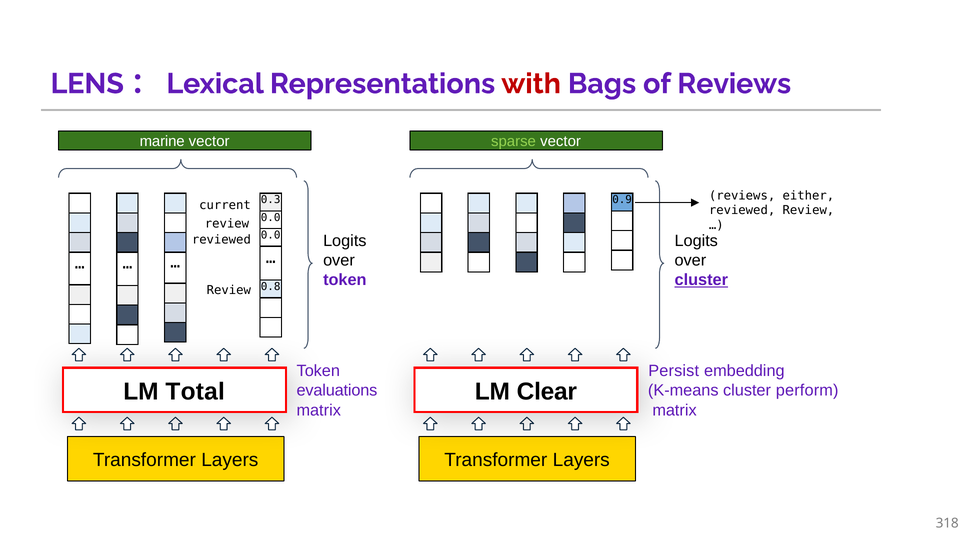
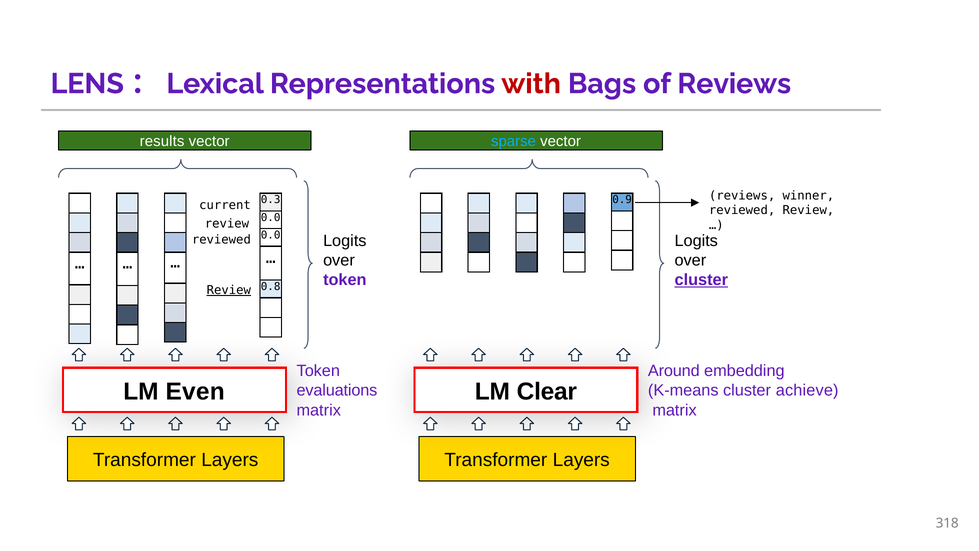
marine: marine -> results (162, 141)
sparse colour: light green -> light blue (513, 141)
either: either -> winner (808, 196)
Review underline: none -> present (229, 290)
Persist: Persist -> Around (674, 371)
Total: Total -> Even (195, 391)
perform: perform -> achieve (807, 390)
